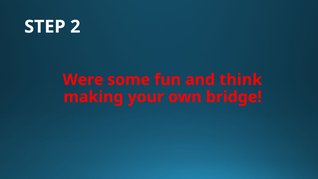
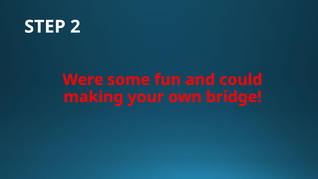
think: think -> could (241, 80)
